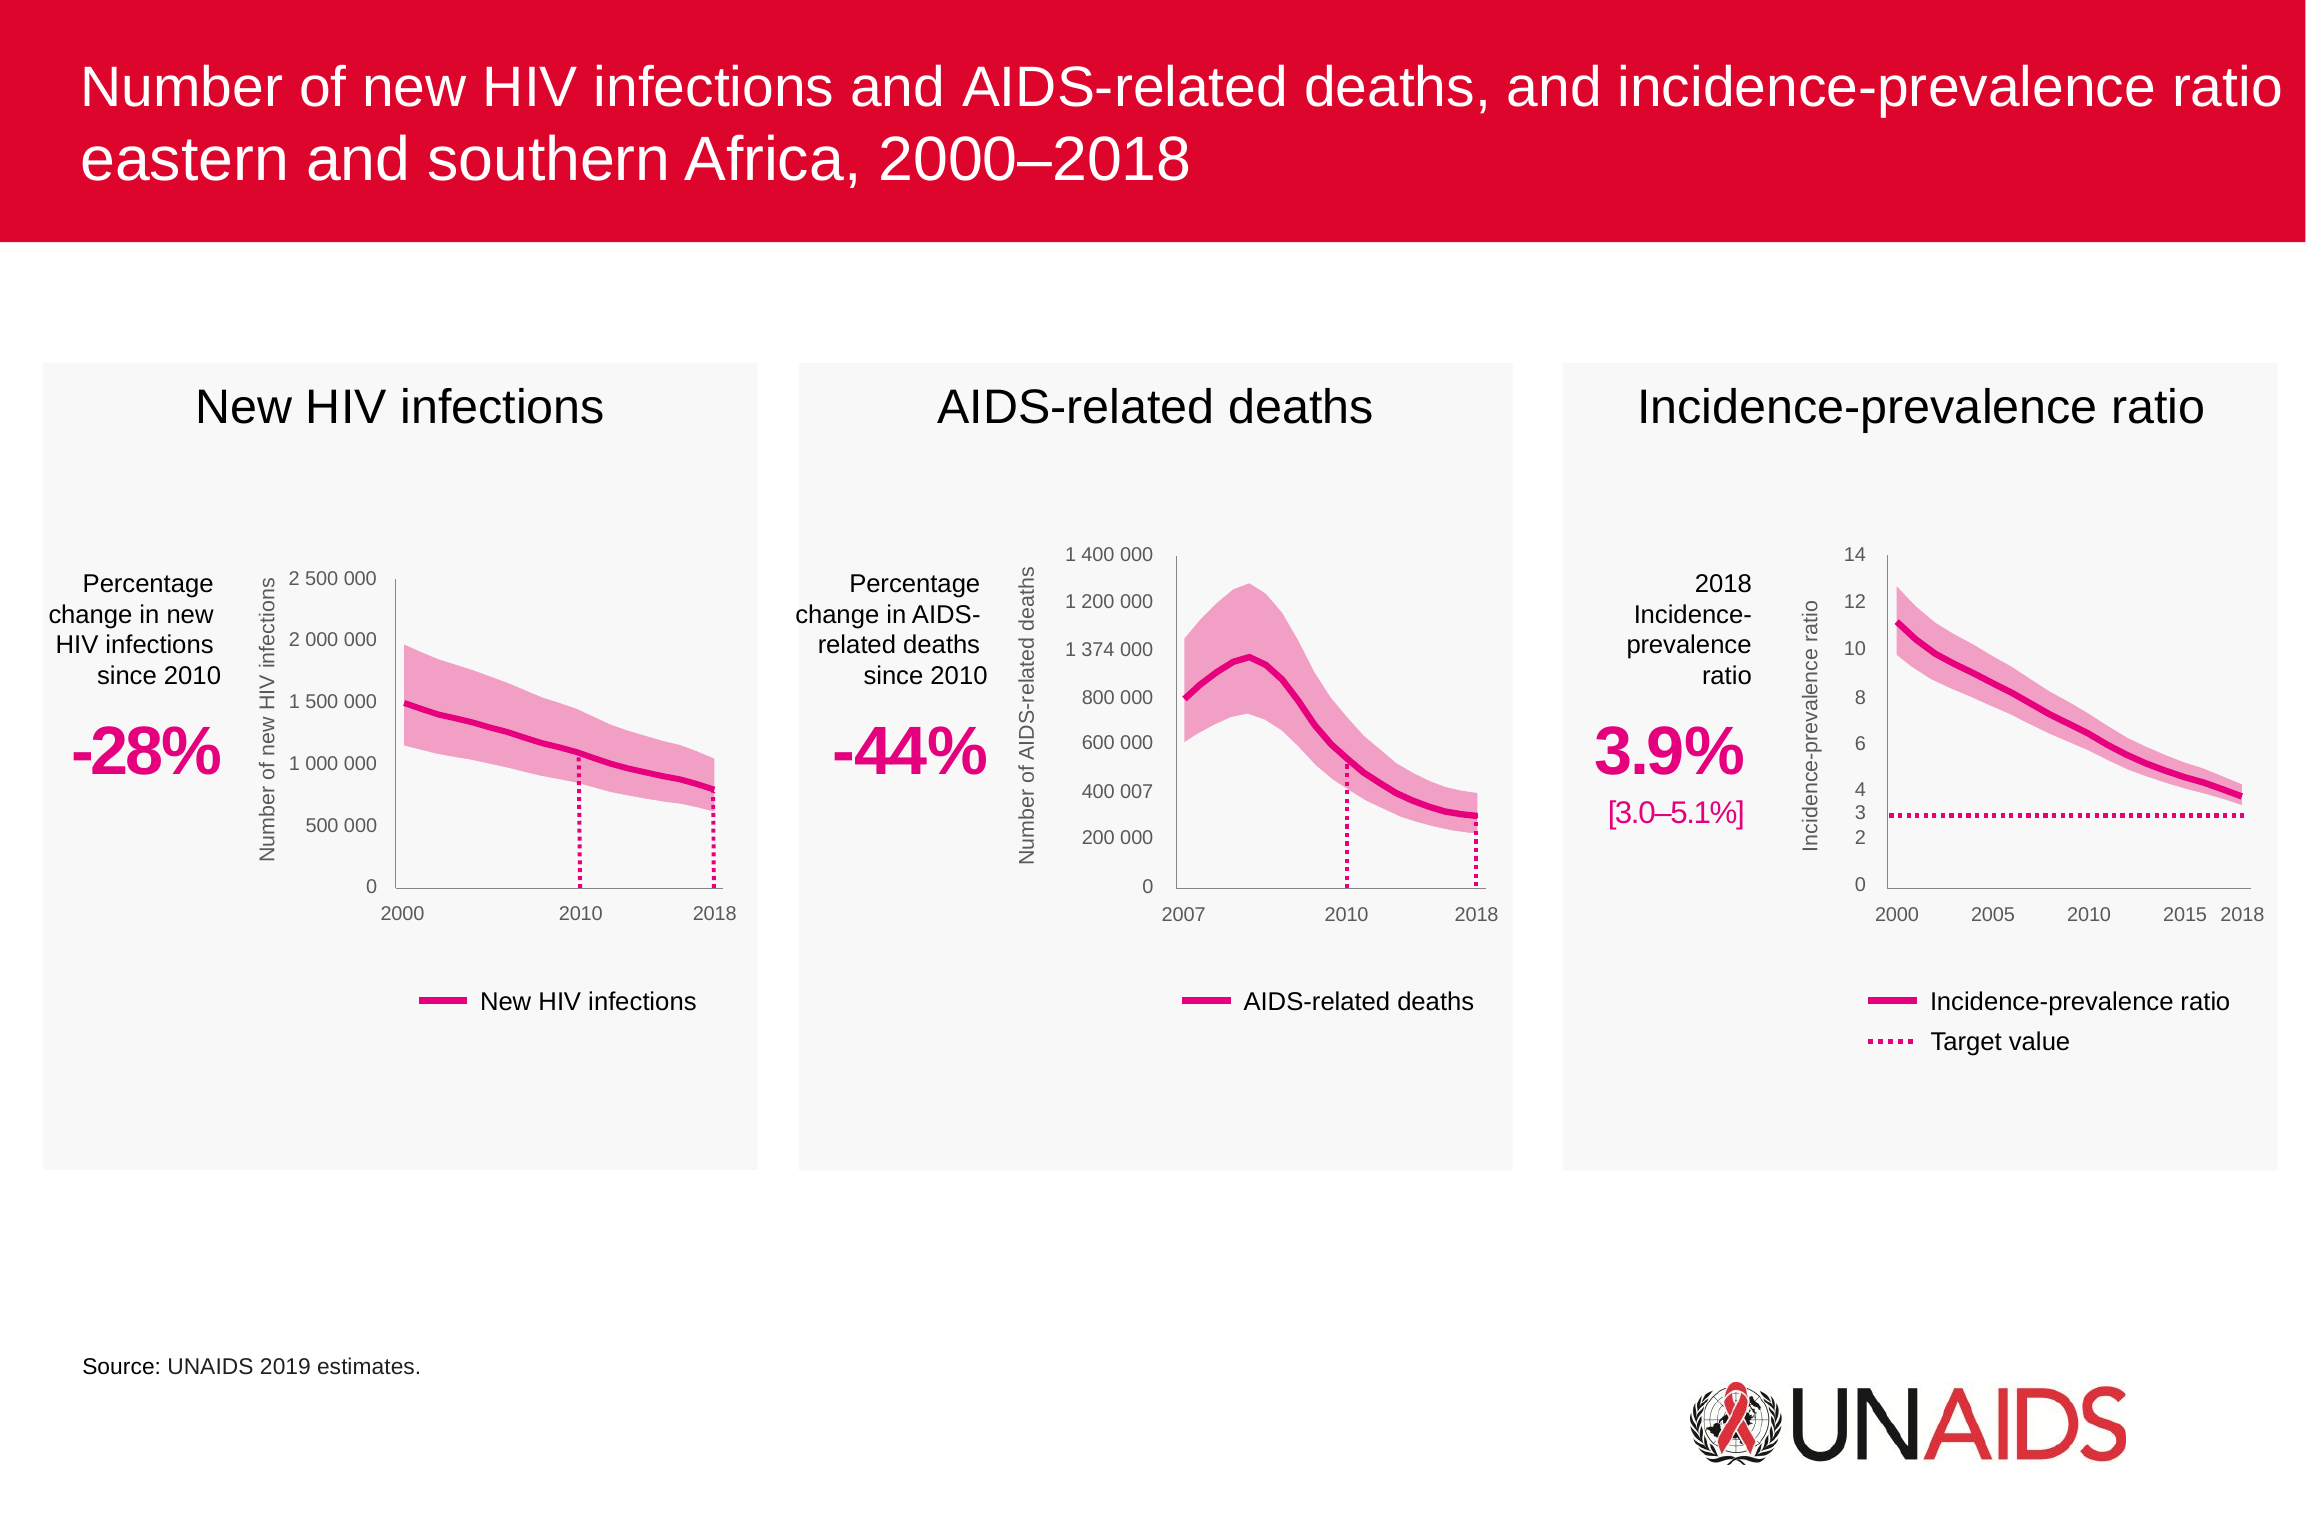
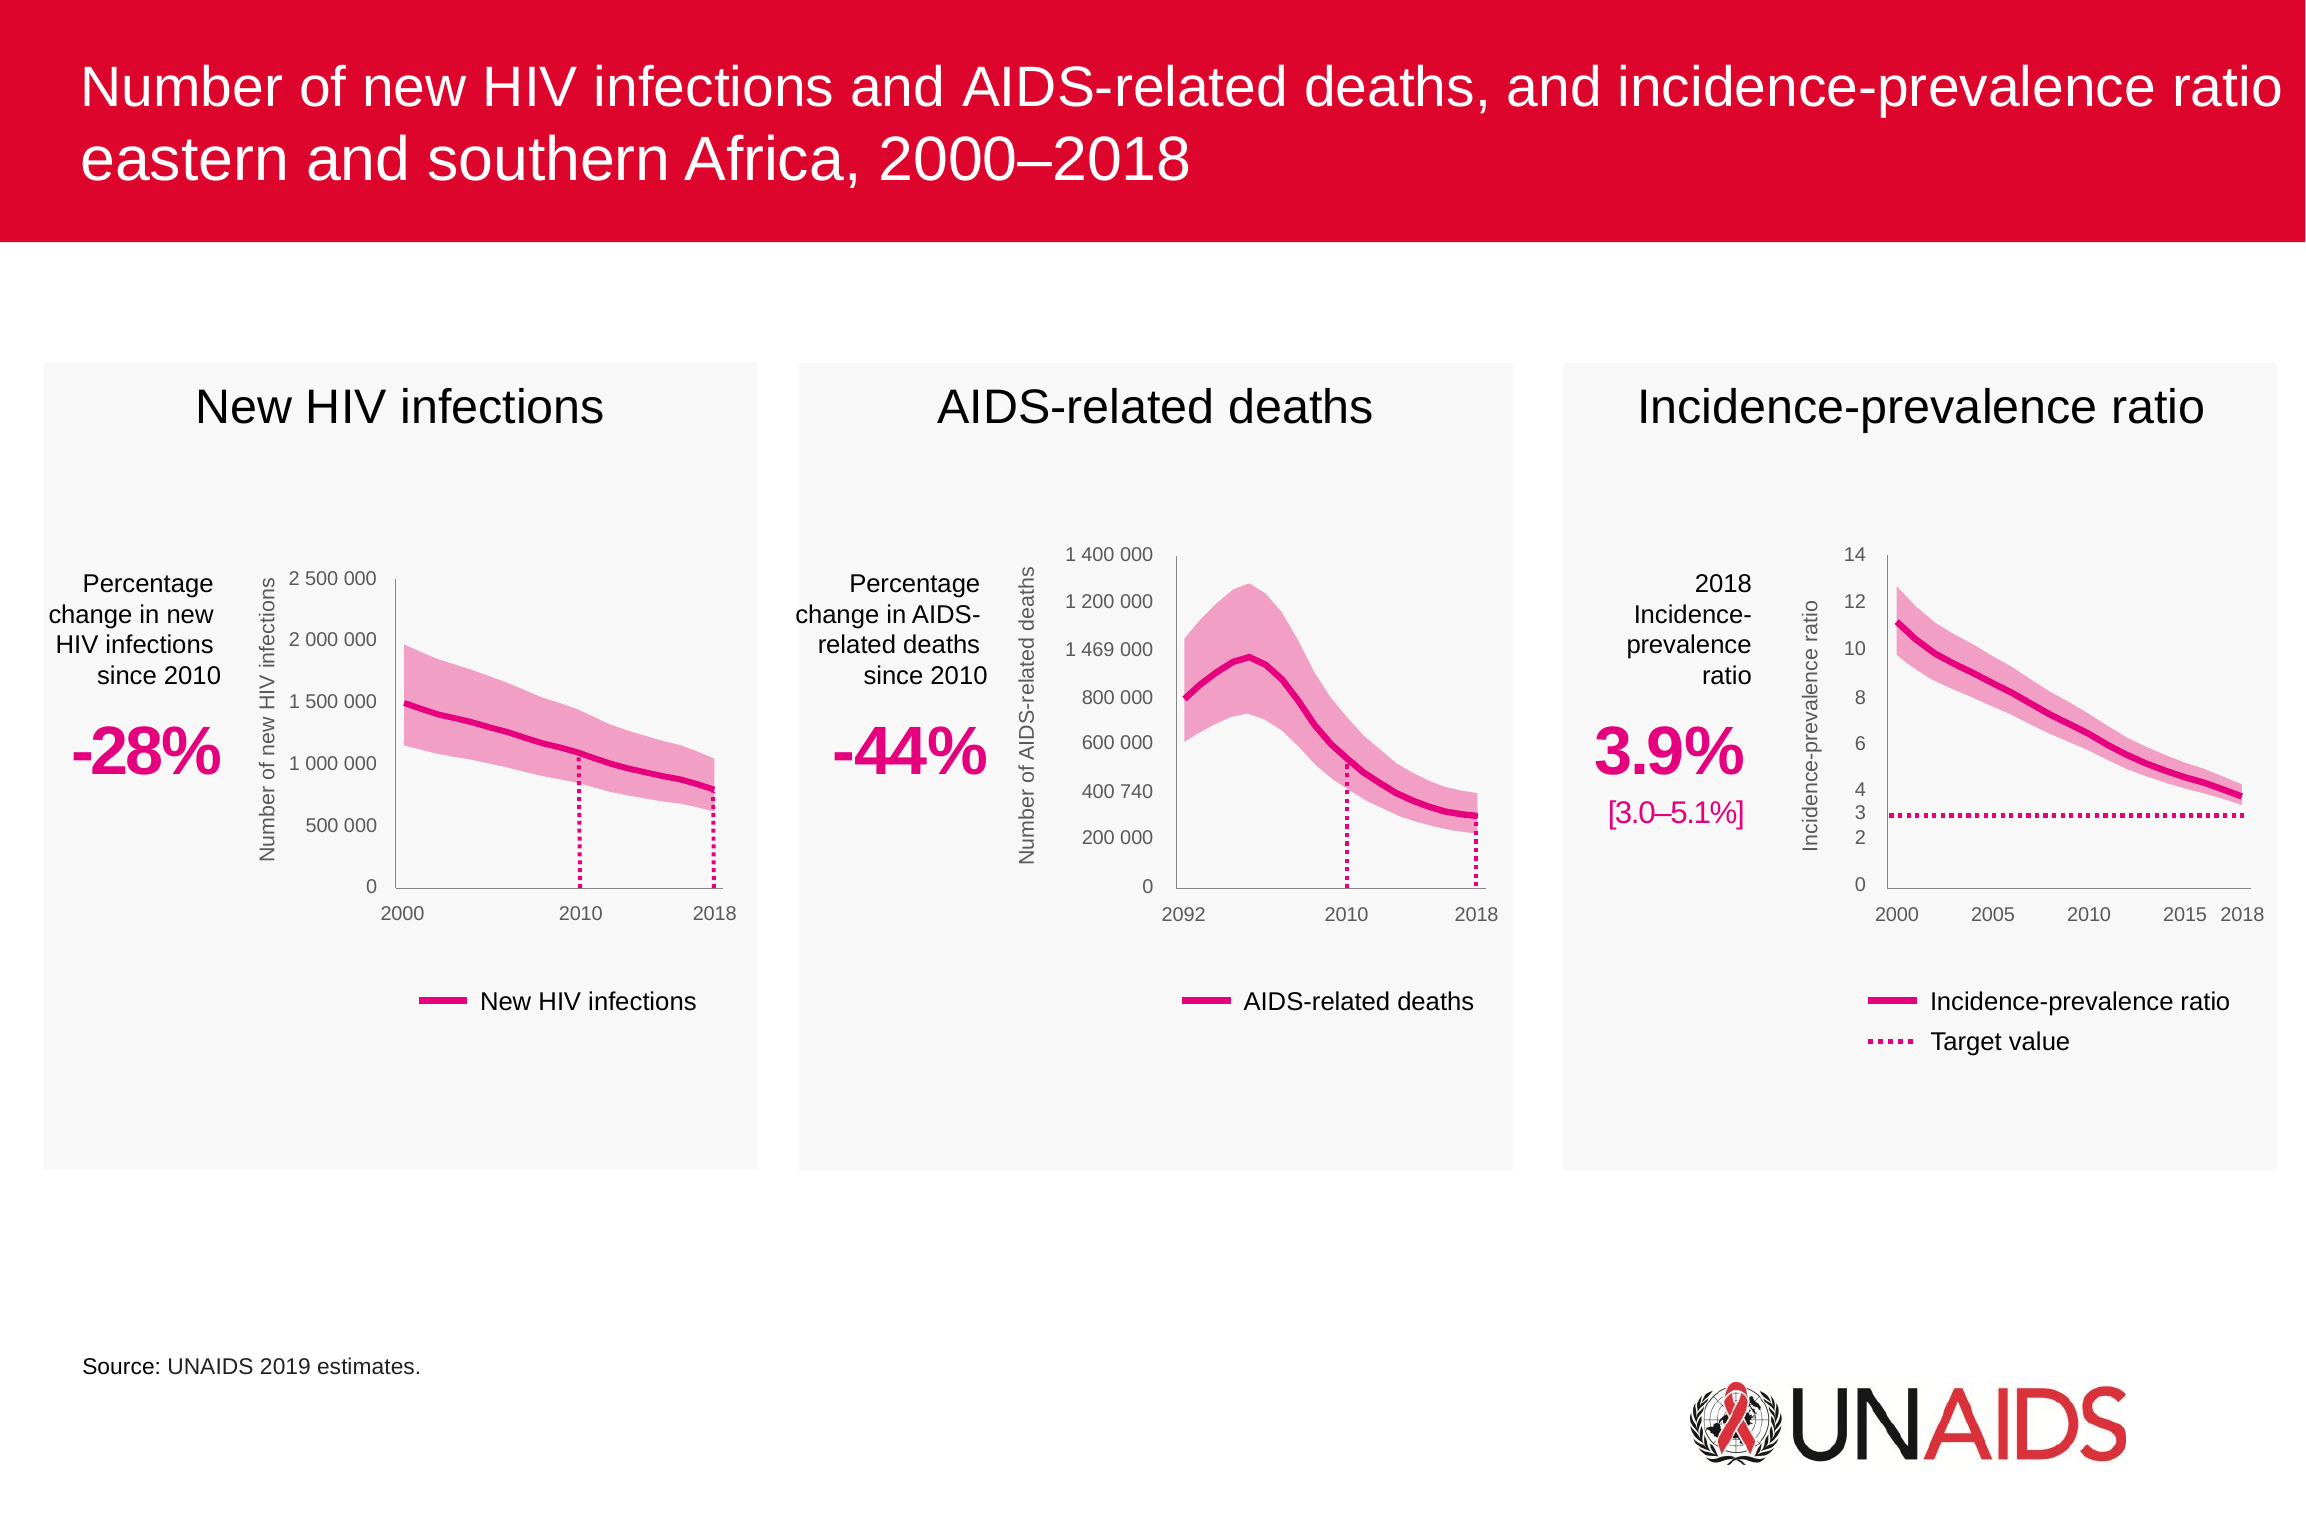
374: 374 -> 469 (1098, 649)
007: 007 -> 740 (1137, 791)
2007: 2007 -> 2092 (1184, 914)
